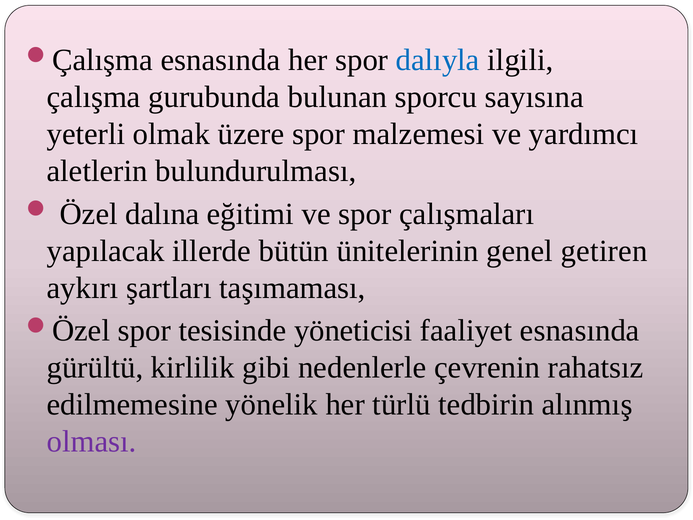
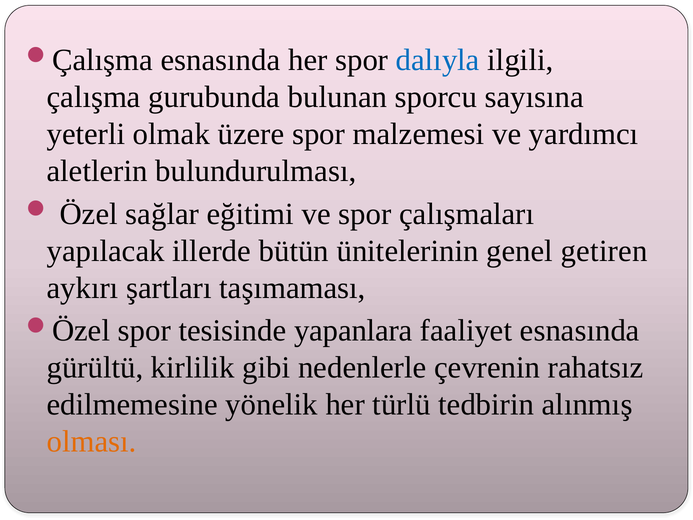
dalına: dalına -> sağlar (162, 214)
yöneticisi: yöneticisi -> yapanlara (353, 330)
olması colour: purple -> orange (92, 441)
